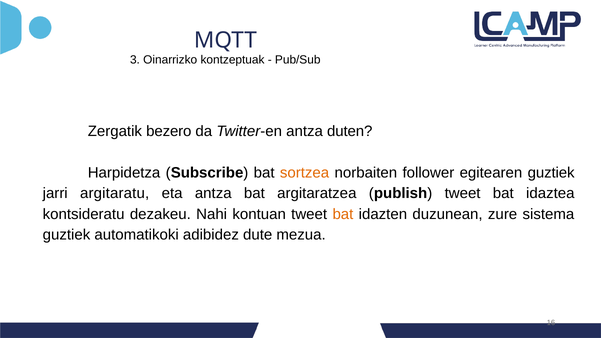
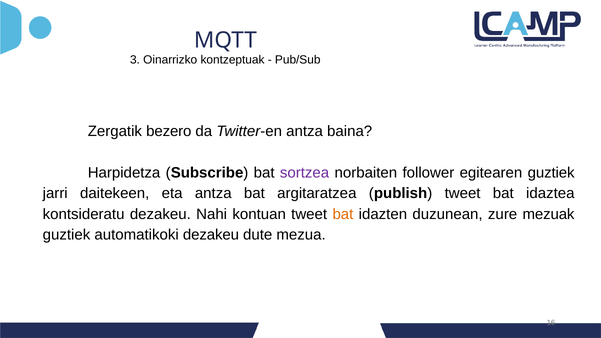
duten: duten -> baina (350, 131)
sortzea colour: orange -> purple (305, 173)
argitaratu: argitaratu -> daitekeen (115, 193)
sistema: sistema -> mezuak (549, 214)
automatikoki adibidez: adibidez -> dezakeu (211, 235)
